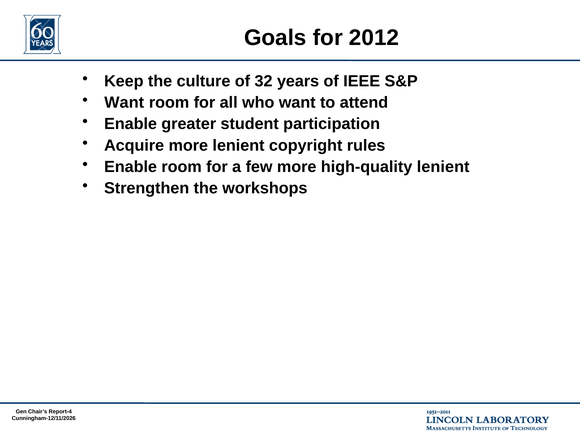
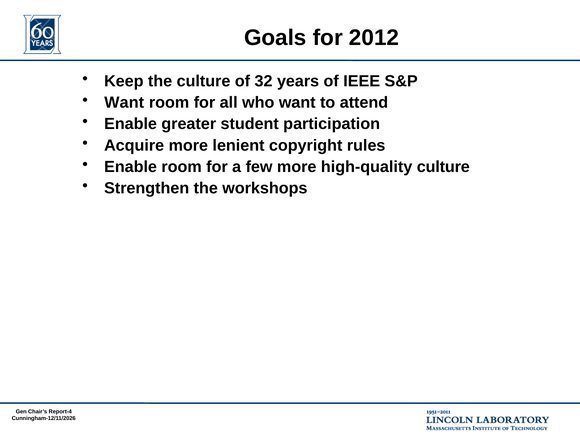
high-quality lenient: lenient -> culture (443, 167)
